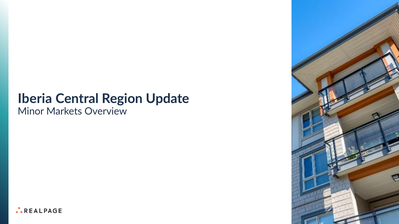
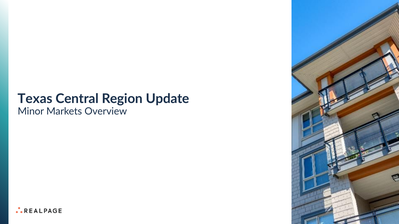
Iberia: Iberia -> Texas (35, 99)
